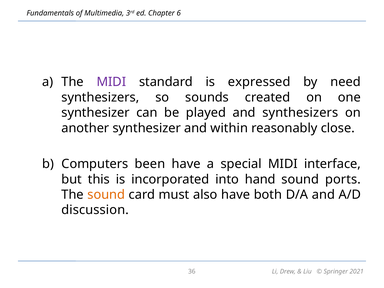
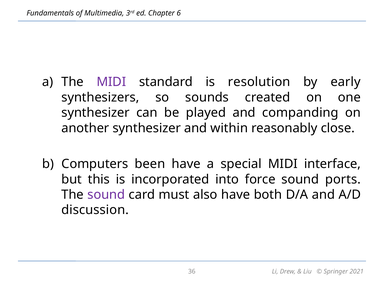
expressed: expressed -> resolution (259, 82)
need: need -> early (346, 82)
and synthesizers: synthesizers -> companding (300, 113)
hand: hand -> force (260, 179)
sound colour: orange -> purple (106, 195)
